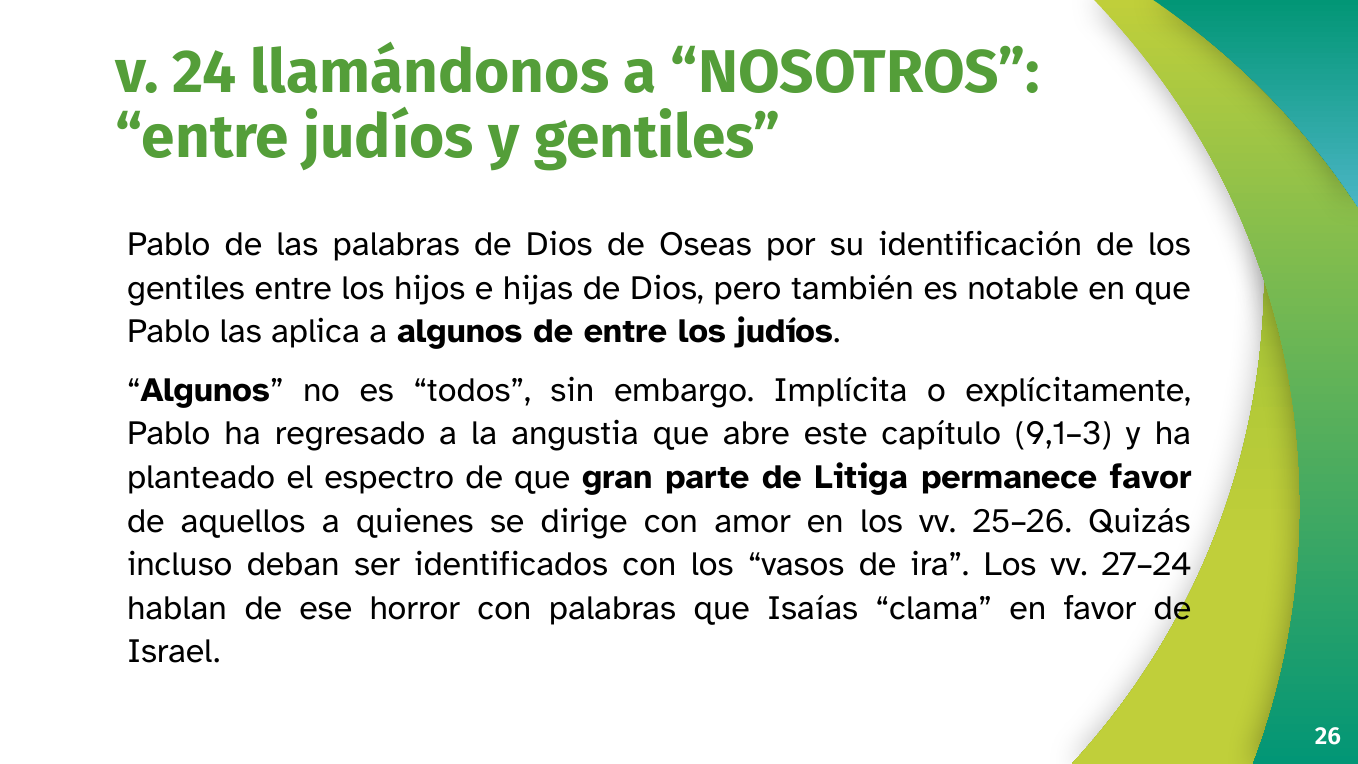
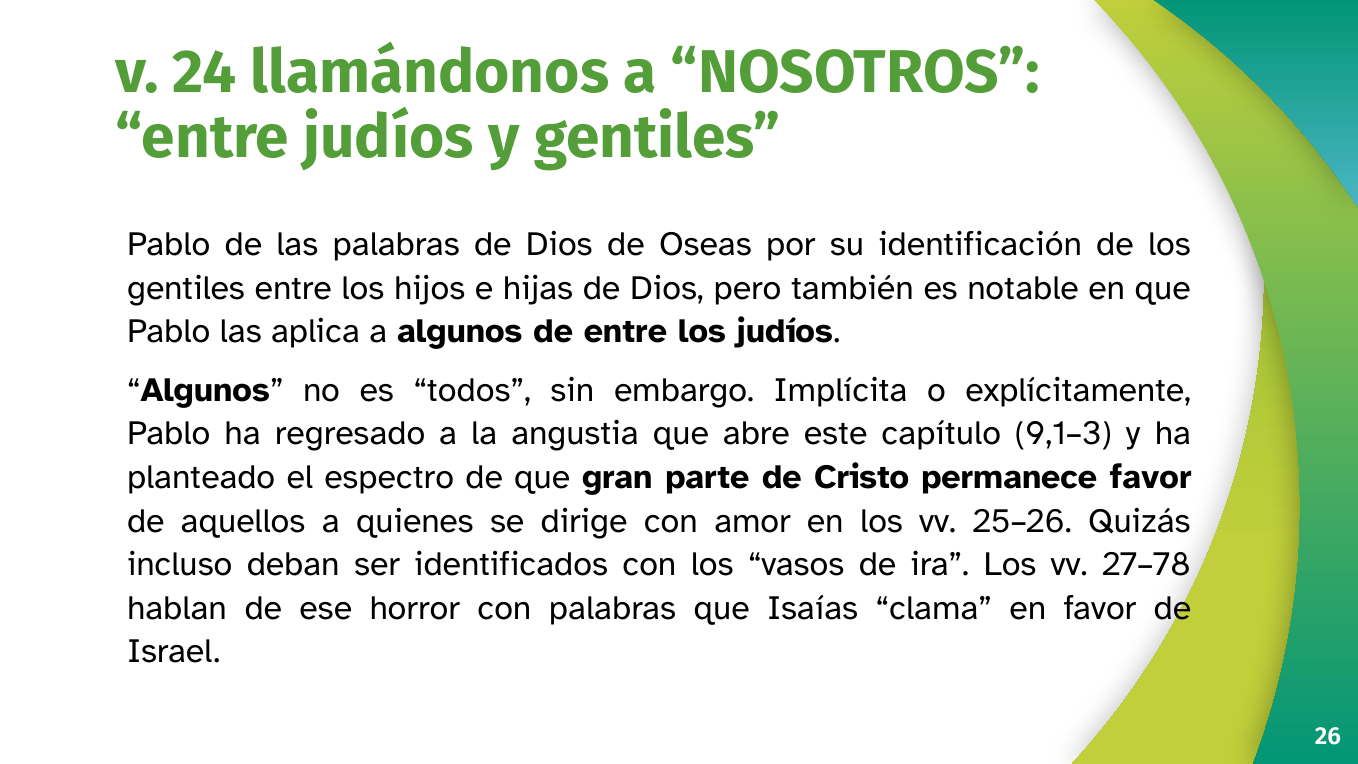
Litiga: Litiga -> Cristo (862, 477)
27–24: 27–24 -> 27–78 (1146, 564)
